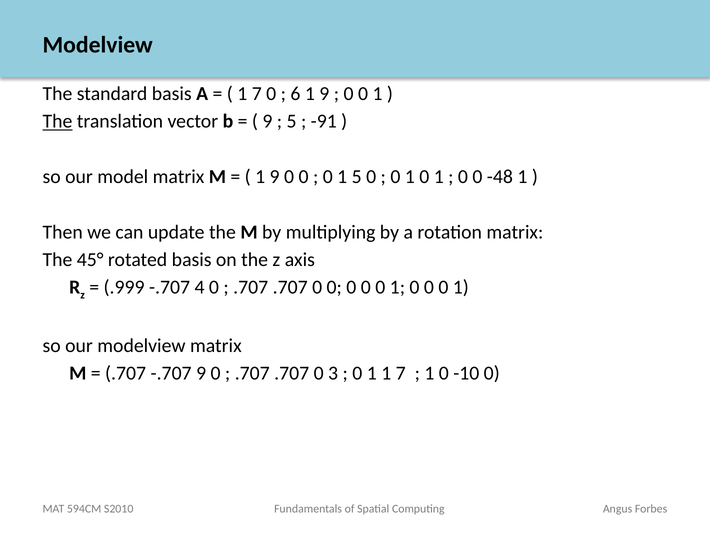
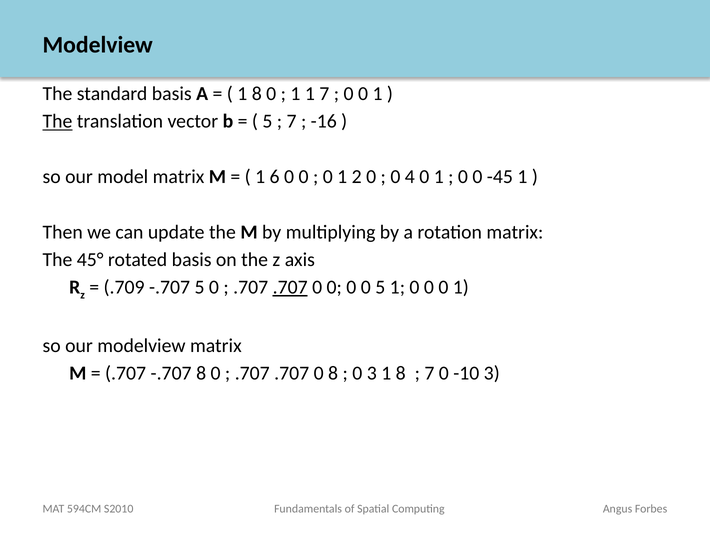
7: 7 -> 8 (257, 94)
6: 6 -> 1 (295, 94)
9: 9 -> 7 (324, 94)
9: 9 -> 5 (267, 121)
5: 5 -> 7 (292, 121)
-91: -91 -> -16 (324, 121)
9: 9 -> 6 (275, 177)
1 5: 5 -> 2 (357, 177)
1: 1 -> 4 (410, 177)
-48: -48 -> -45 (500, 177)
.999: .999 -> .709 (124, 287)
-.707 4: 4 -> 5 (200, 287)
.707 underline: none -> present (290, 287)
0: 0 -> 5 (380, 287)
-.707 9: 9 -> 8 (201, 373)
0 3: 3 -> 8 (333, 373)
1: 1 -> 3 (372, 373)
7: 7 -> 8 (401, 373)
1: 1 -> 7 (429, 373)
-10 0: 0 -> 3 (492, 373)
